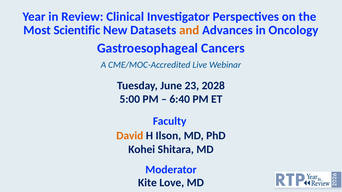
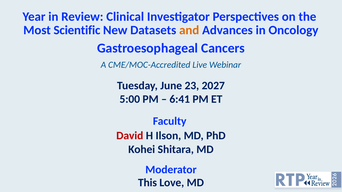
2028: 2028 -> 2027 (213, 86)
6:40: 6:40 -> 6:41 (180, 99)
David colour: orange -> red (130, 136)
Kite: Kite -> This (147, 183)
